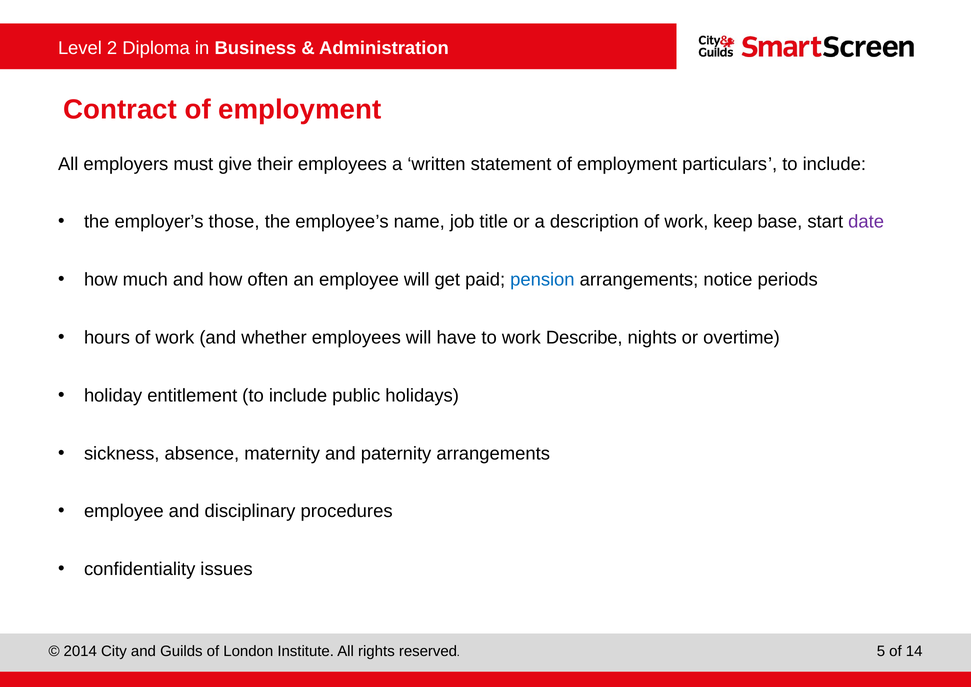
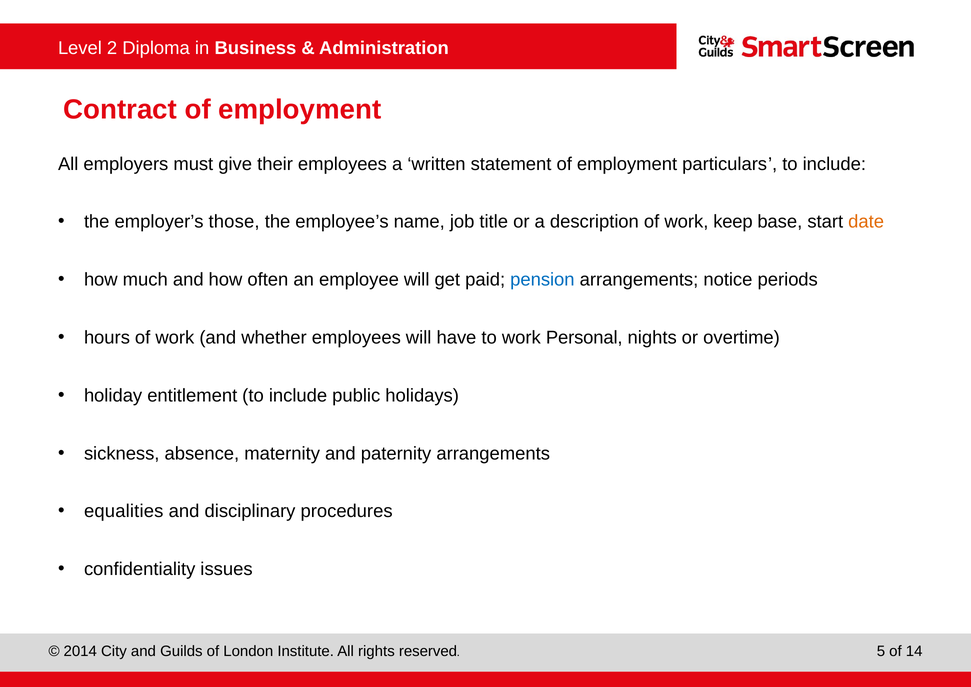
date colour: purple -> orange (866, 222)
Describe: Describe -> Personal (584, 338)
employee: employee -> equalities (124, 511)
